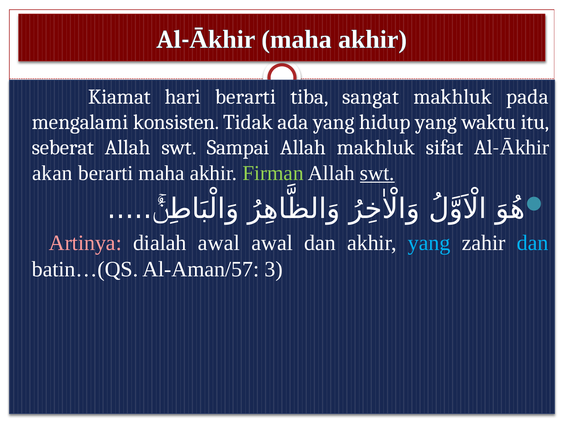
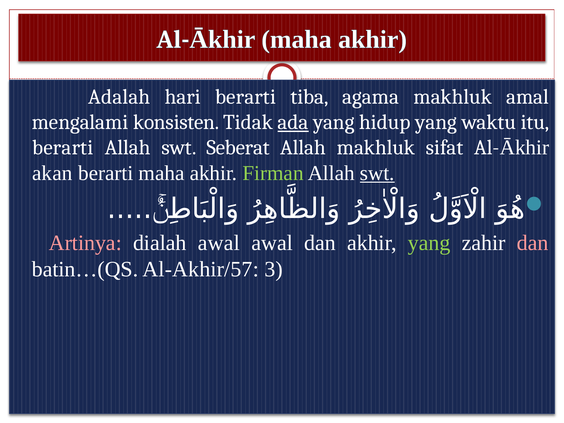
Kiamat: Kiamat -> Adalah (119, 97)
sangat: sangat -> agama (371, 97)
pada: pada -> amal (528, 97)
ada underline: none -> present (293, 122)
seberat: seberat -> berarti (63, 148)
Sampai: Sampai -> Seberat (238, 148)
yang colour: light blue -> light green (429, 243)
dan colour: light blue -> pink (533, 243)
Al-Aman/57: Al-Aman/57 -> Al-Akhir/57 (201, 269)
